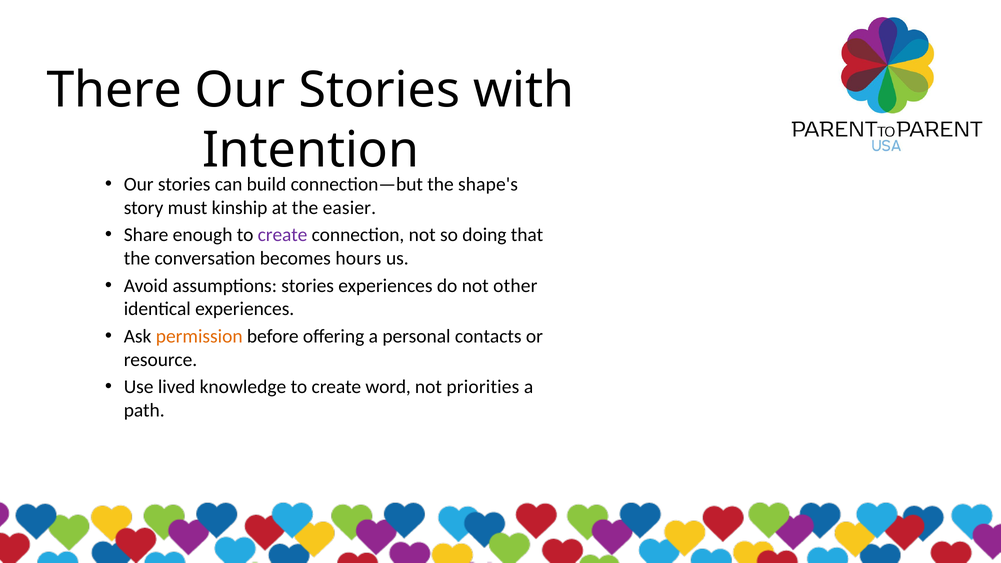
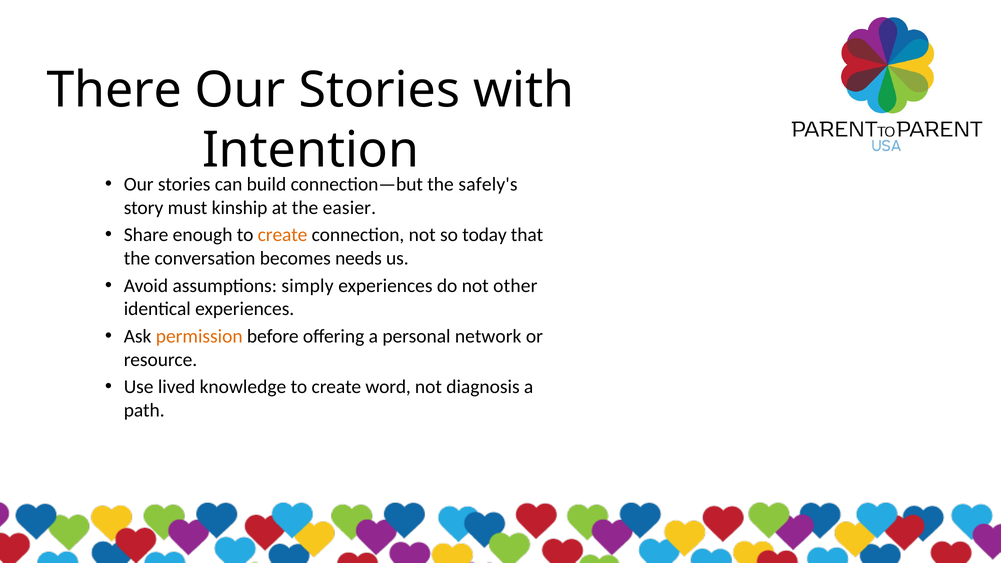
shape's: shape's -> safely's (488, 184)
create colour: purple -> orange (283, 235)
doing: doing -> today (485, 235)
hours: hours -> needs (359, 258)
assumptions stories: stories -> simply (308, 286)
contacts: contacts -> network (488, 336)
priorities: priorities -> diagnosis (483, 387)
